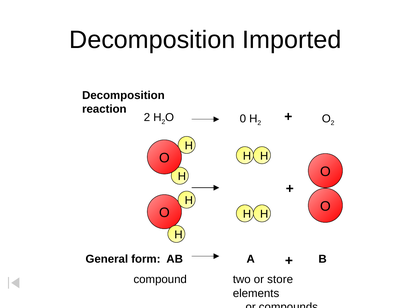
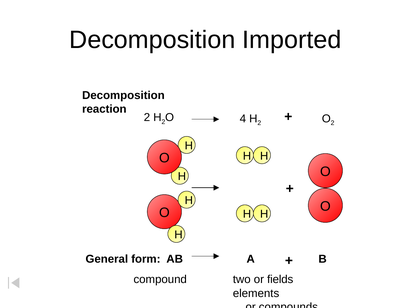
0: 0 -> 4 (243, 119)
store: store -> fields (280, 280)
